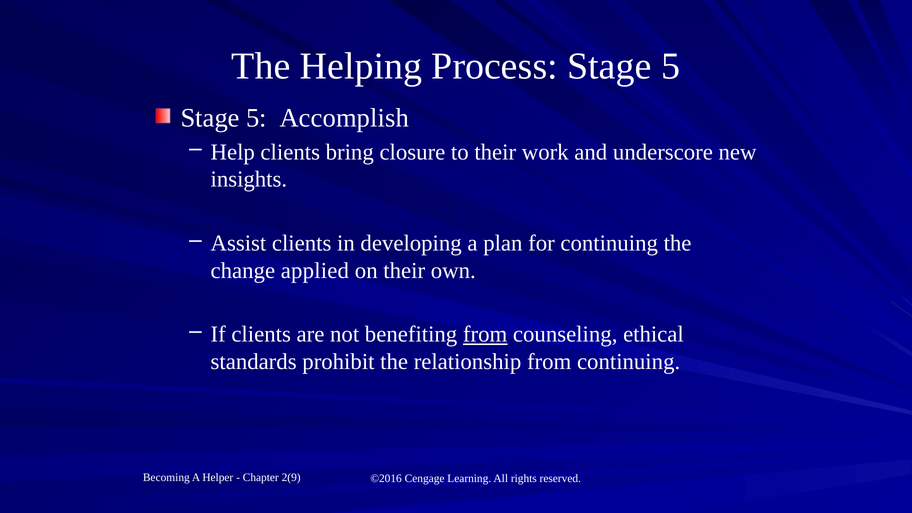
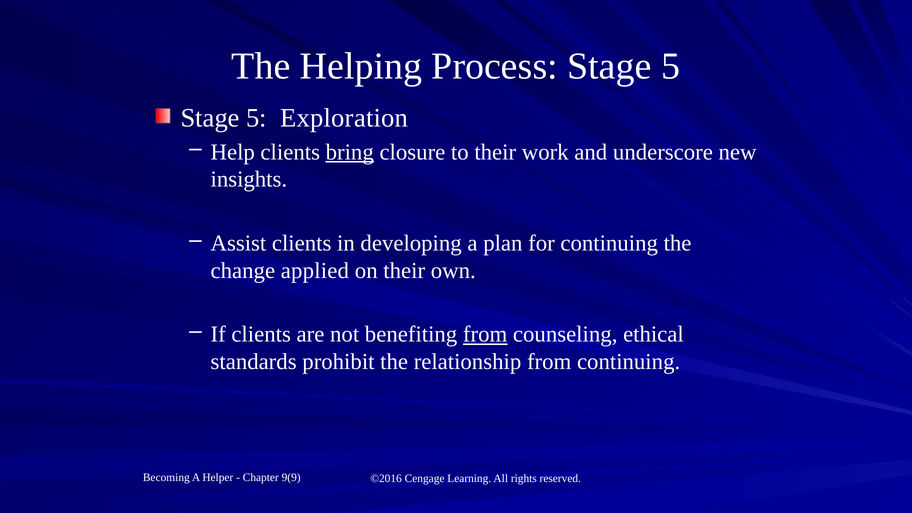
Accomplish: Accomplish -> Exploration (344, 118)
bring underline: none -> present (350, 152)
2(9: 2(9 -> 9(9 (291, 478)
